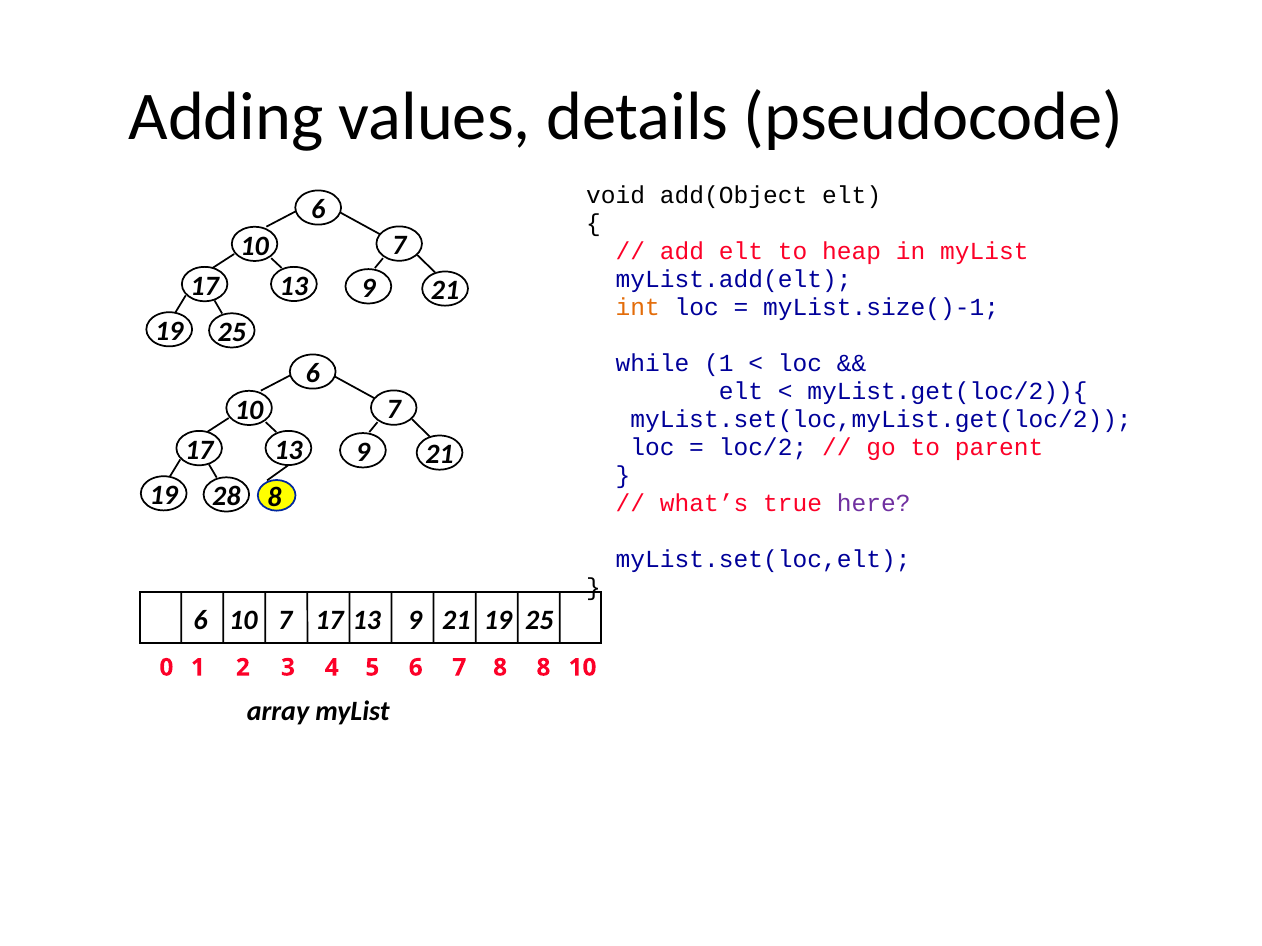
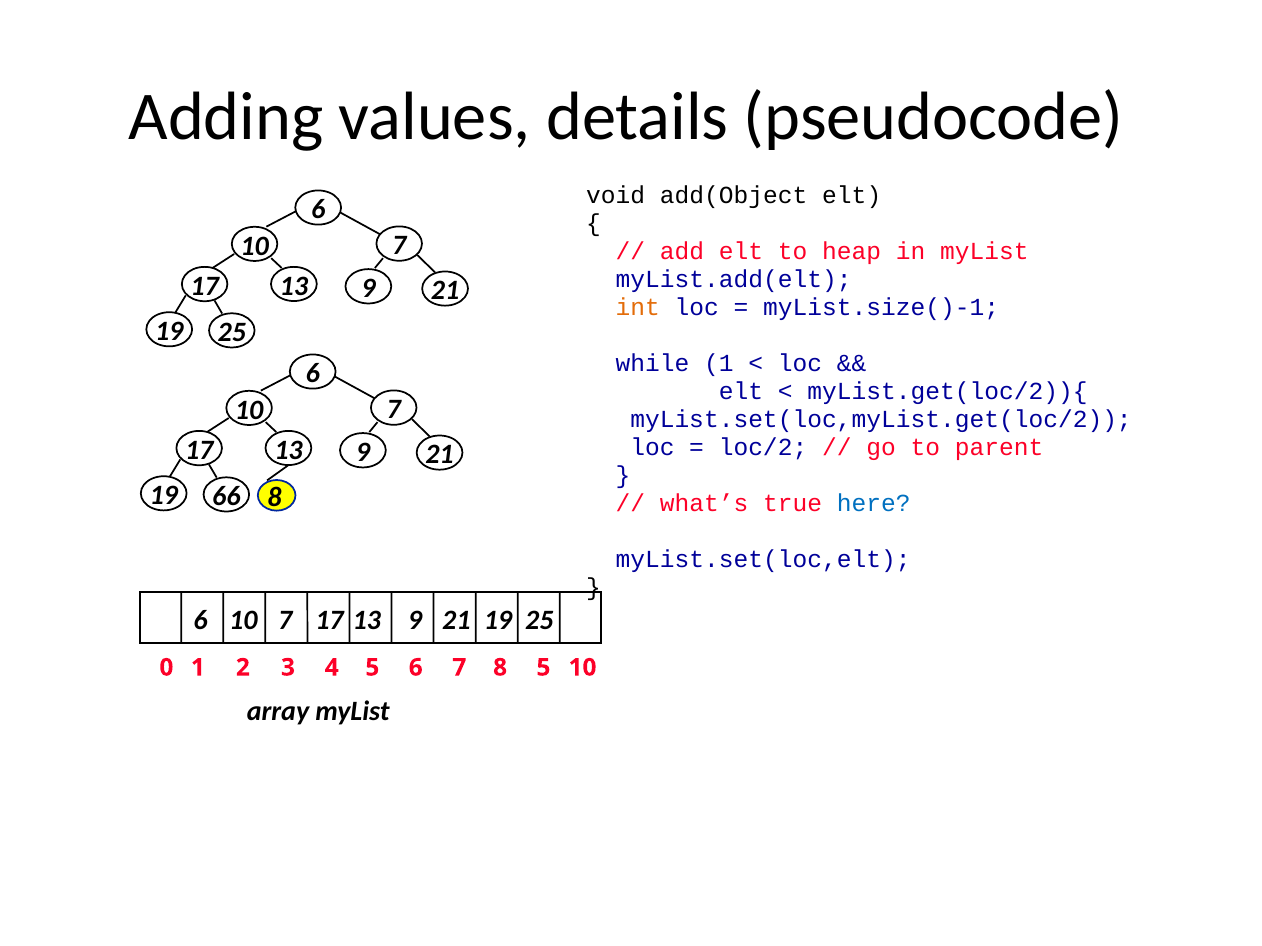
28: 28 -> 66 (226, 497)
here colour: purple -> blue (874, 504)
8 8: 8 -> 5 (543, 668)
